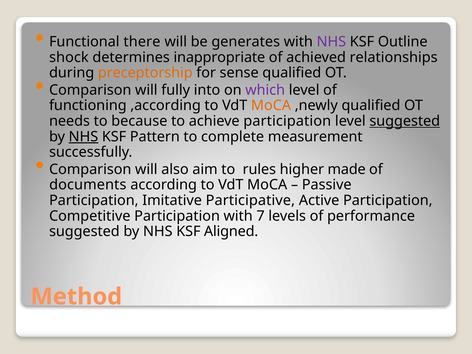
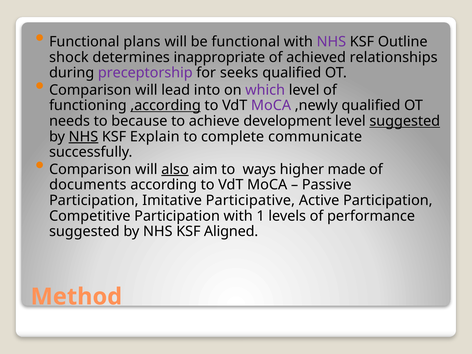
there: there -> plans (142, 42)
be generates: generates -> functional (246, 42)
preceptorship colour: orange -> purple (145, 73)
sense: sense -> seeks (239, 73)
fully: fully -> lead (176, 90)
,according underline: none -> present (166, 106)
MoCA colour: orange -> purple (271, 106)
achieve participation: participation -> development (287, 121)
Pattern: Pattern -> Explain (155, 137)
measurement: measurement -> communicate (315, 137)
also underline: none -> present (175, 169)
rules: rules -> ways (259, 169)
7: 7 -> 1 (261, 216)
